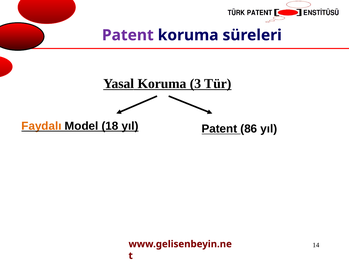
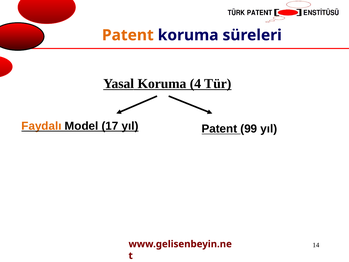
Patent colour: purple -> orange (128, 35)
3: 3 -> 4 (195, 84)
18: 18 -> 17 (110, 126)
86: 86 -> 99 (249, 129)
